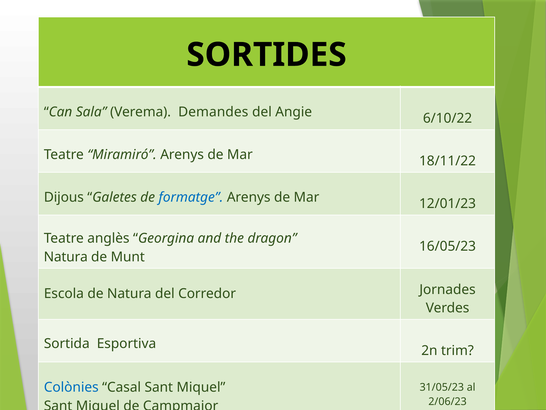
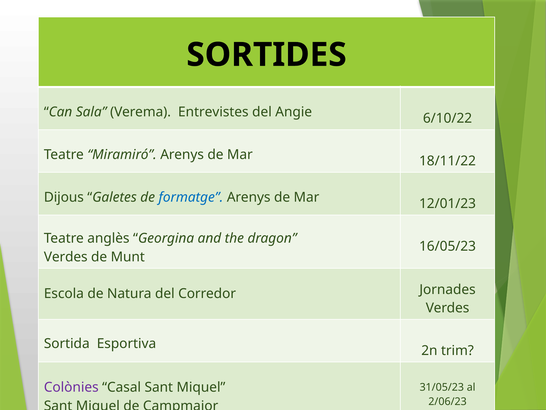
Demandes: Demandes -> Entrevistes (213, 112)
Natura: Natura -> Verdes (66, 257)
Colònies colour: blue -> purple (71, 387)
